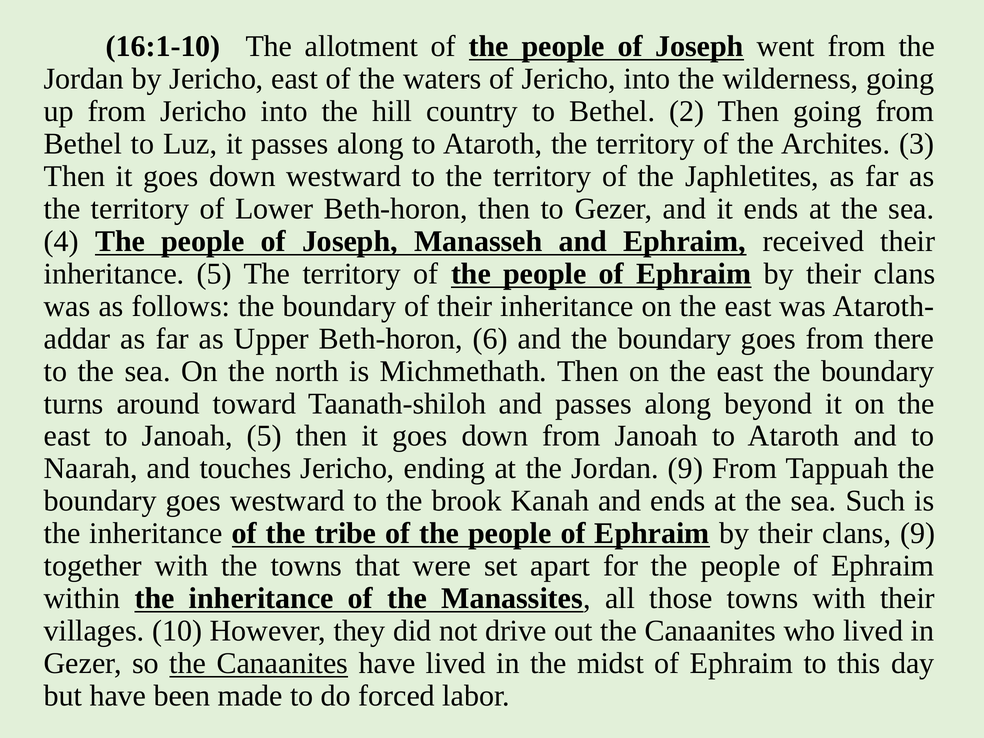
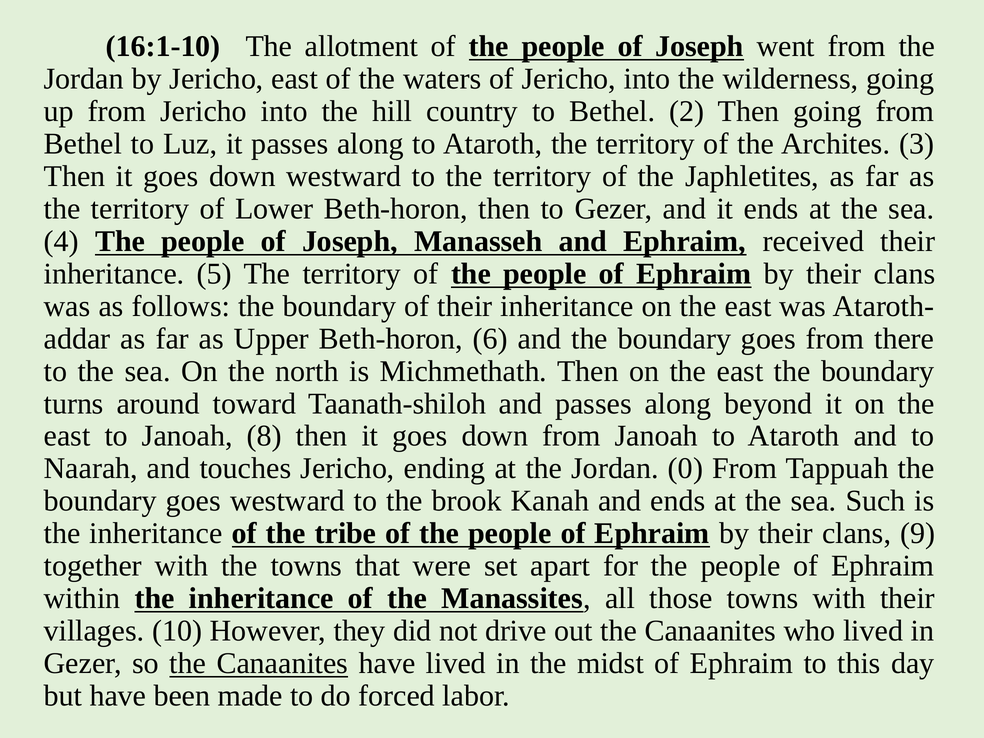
Janoah 5: 5 -> 8 (264, 436)
Jordan 9: 9 -> 0 (685, 469)
